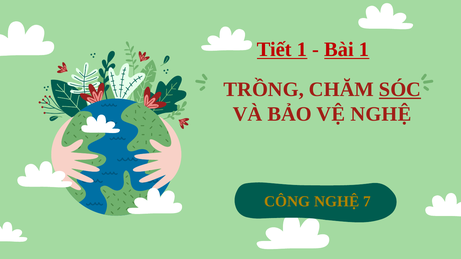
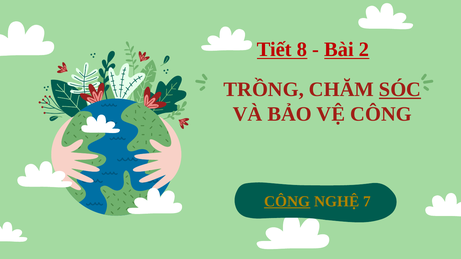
Tiết 1: 1 -> 8 (302, 50)
Bài 1: 1 -> 2 (364, 50)
VỆ NGHỆ: NGHỆ -> CÔNG (381, 114)
CÔNG underline: none -> present (287, 202)
